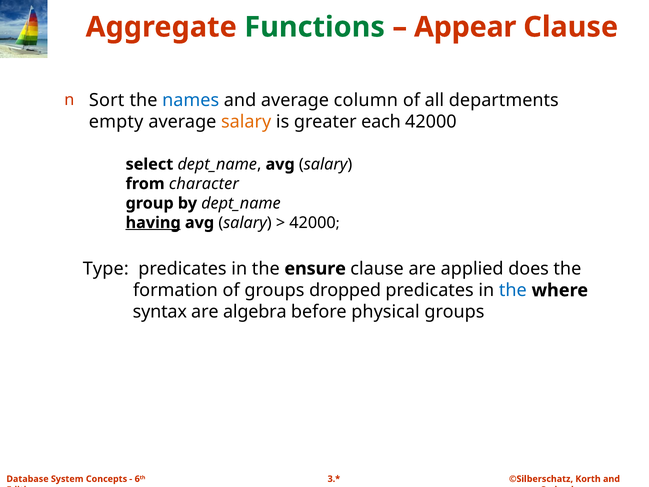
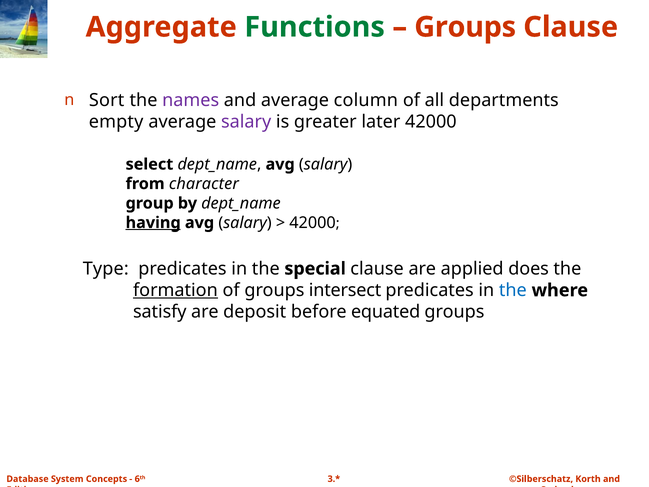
Appear: Appear -> Groups (465, 27)
names colour: blue -> purple (191, 100)
salary colour: orange -> purple (246, 122)
each: each -> later (381, 122)
ensure: ensure -> special (315, 269)
formation underline: none -> present (175, 290)
dropped: dropped -> intersect (345, 290)
syntax: syntax -> satisfy (160, 312)
algebra: algebra -> deposit (255, 312)
physical: physical -> equated (386, 312)
